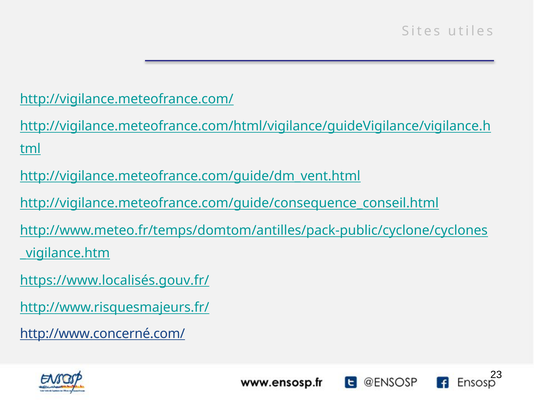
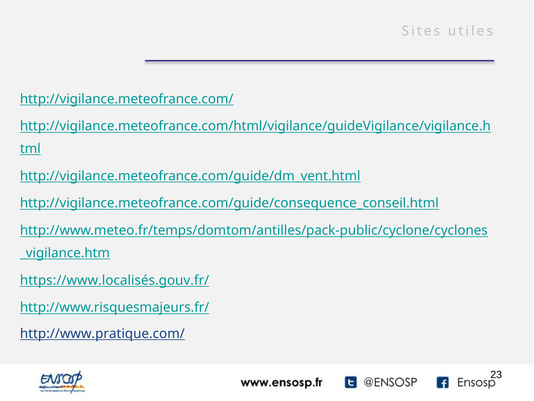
http://www.concerné.com/: http://www.concerné.com/ -> http://www.pratique.com/ (102, 333)
